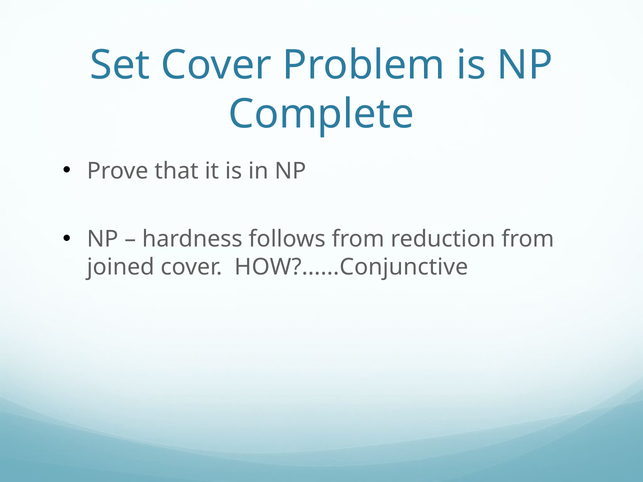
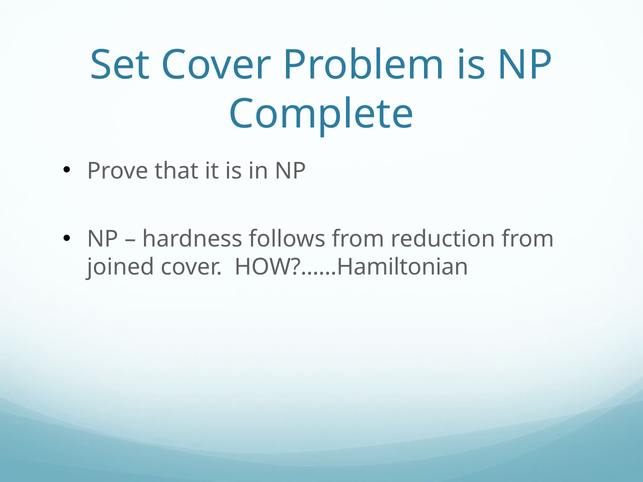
HOW?......Conjunctive: HOW?......Conjunctive -> HOW?......Hamiltonian (351, 267)
